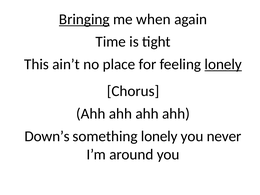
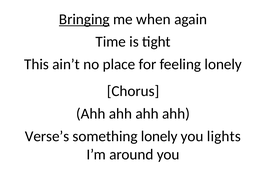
lonely underline: present -> none (223, 64)
Down’s: Down’s -> Verse’s (47, 136)
never: never -> lights (224, 136)
